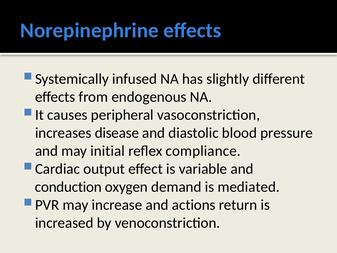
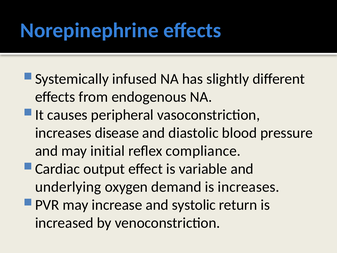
conduction: conduction -> underlying (68, 187)
is mediated: mediated -> increases (249, 187)
actions: actions -> systolic (194, 205)
